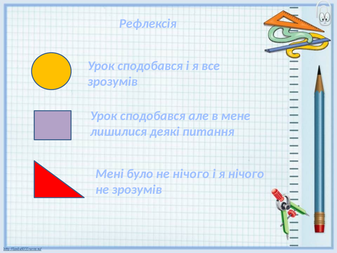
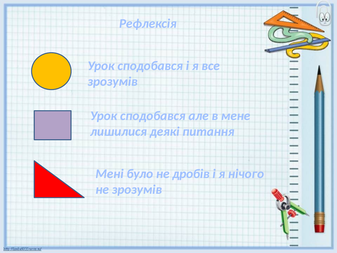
не нічого: нічого -> дробів (191, 174)
